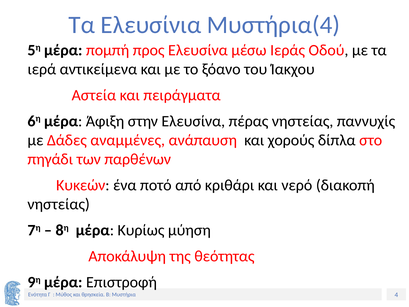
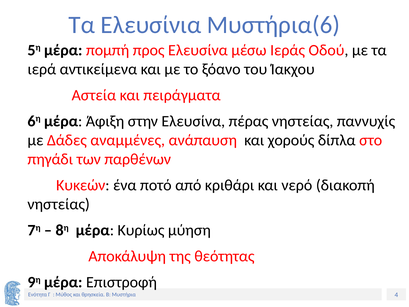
Μυστήρια(4: Μυστήρια(4 -> Μυστήρια(6 (273, 25)
